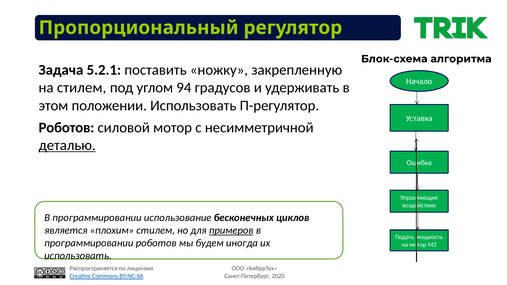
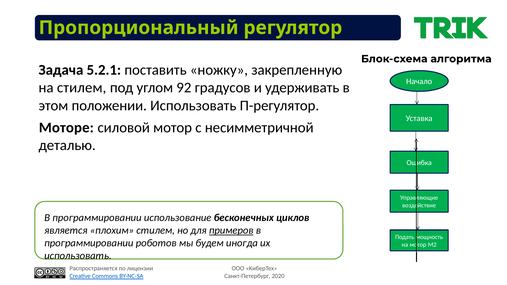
94: 94 -> 92 (184, 88)
Роботов: Роботов -> Моторе (66, 128)
деталью underline: present -> none (67, 145)
